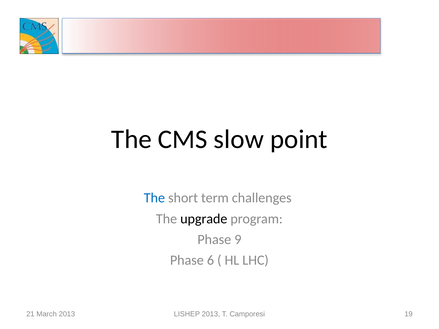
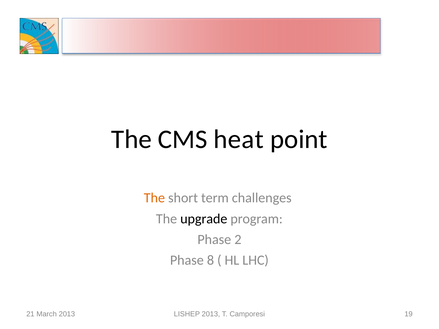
slow: slow -> heat (239, 139)
The colour: blue -> orange (154, 198)
9: 9 -> 2 (238, 240)
6: 6 -> 8 (210, 260)
